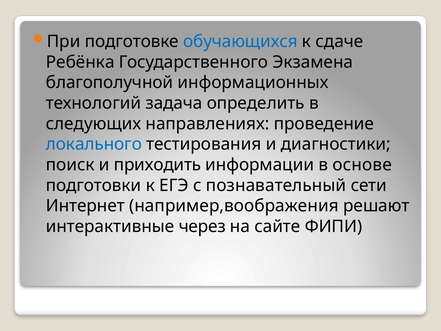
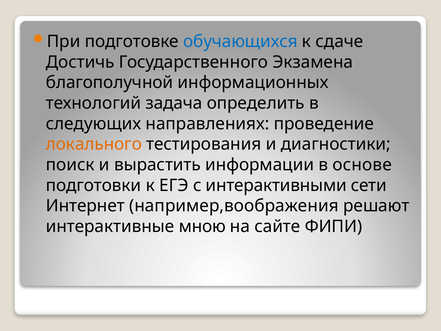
Ребёнка: Ребёнка -> Достичь (80, 62)
локального colour: blue -> orange (94, 144)
приходить: приходить -> вырастить (157, 165)
познавательный: познавательный -> интерактивными (276, 185)
через: через -> мною (202, 226)
